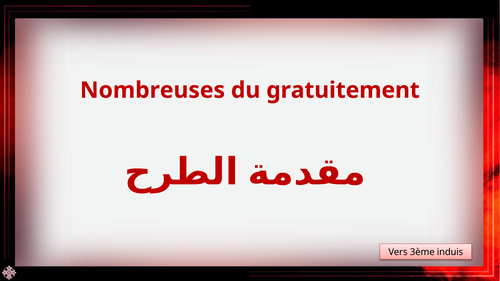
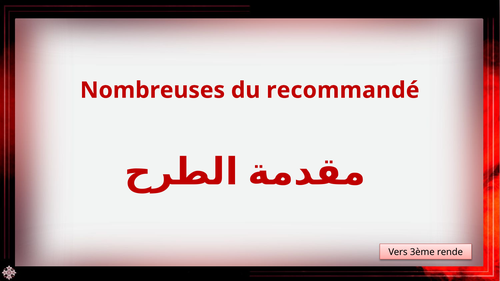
gratuitement: gratuitement -> recommandé (343, 90)
induis: induis -> rende (450, 252)
